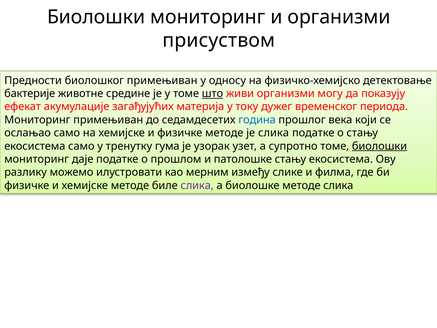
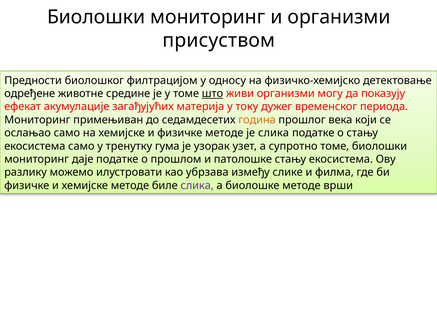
биолошког примењиван: примењиван -> филтрацијом (162, 80)
бактерије: бактерије -> одређене (30, 94)
година colour: blue -> orange (257, 120)
биолошки underline: present -> none (380, 146)
мерним: мерним -> убрзава (207, 172)
методе слика: слика -> врши (338, 185)
